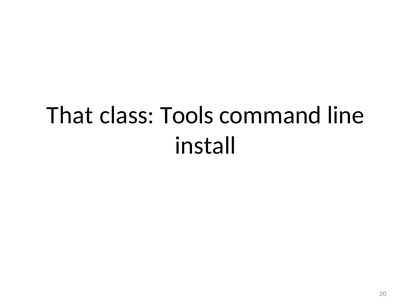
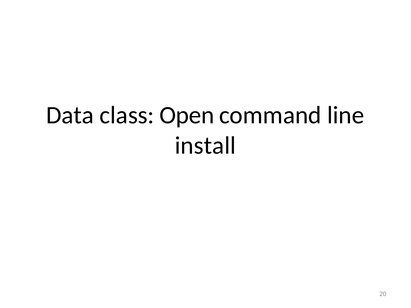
That: That -> Data (70, 115)
Tools: Tools -> Open (187, 115)
